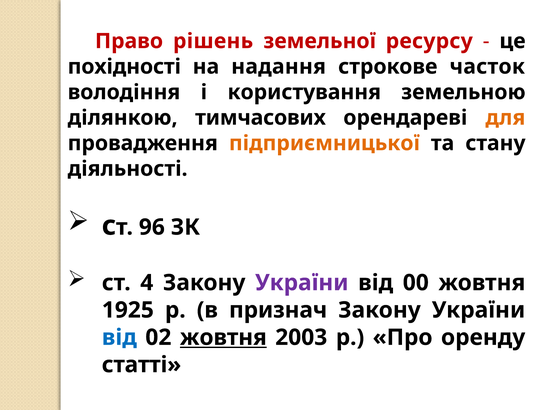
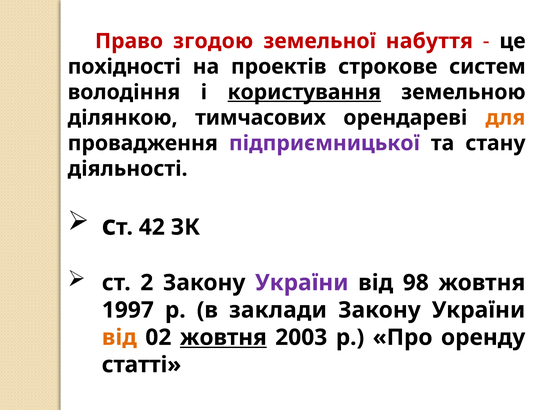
рішень: рішень -> згодою (213, 41)
ресурсу: ресурсу -> набуття (429, 41)
надання: надання -> проектів (279, 67)
часток: часток -> систем (487, 67)
користування underline: none -> present (304, 92)
підприємницької colour: orange -> purple (324, 143)
96: 96 -> 42 (152, 227)
4: 4 -> 2 (147, 282)
00: 00 -> 98 (416, 282)
1925: 1925 -> 1997 (128, 310)
признач: признач -> заклади (278, 310)
від colour: blue -> orange (119, 337)
